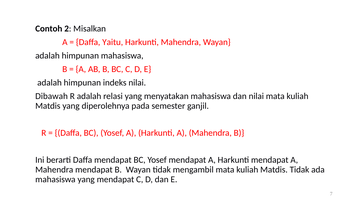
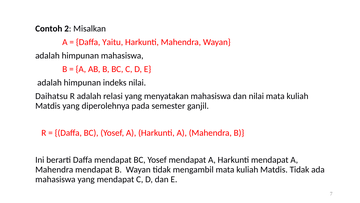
Dibawah: Dibawah -> Daihatsu (52, 96)
